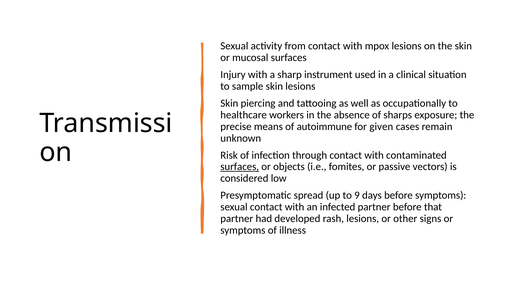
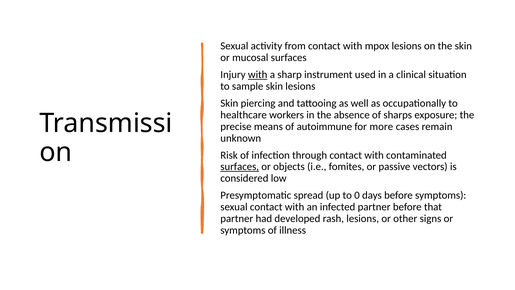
with underline: none -> present (258, 75)
given: given -> more (381, 126)
9: 9 -> 0 (357, 195)
